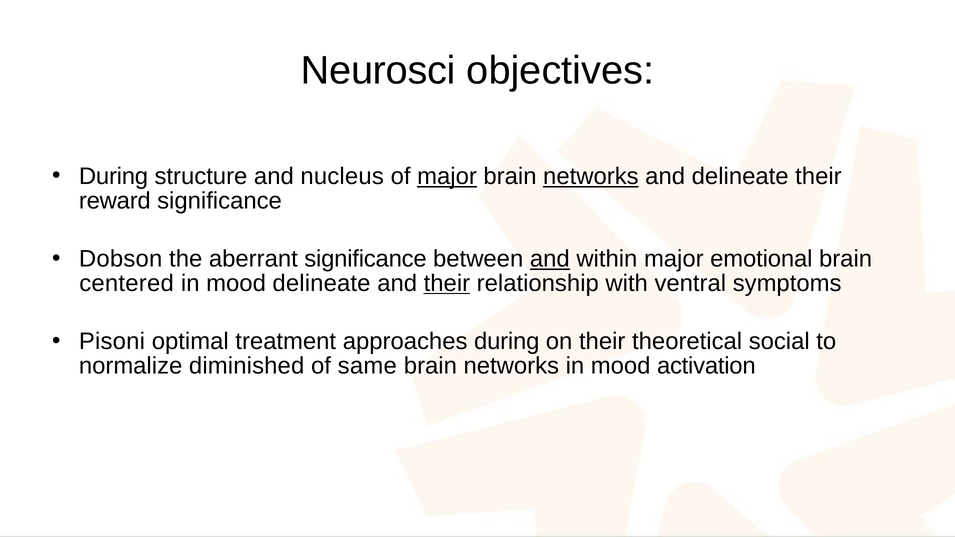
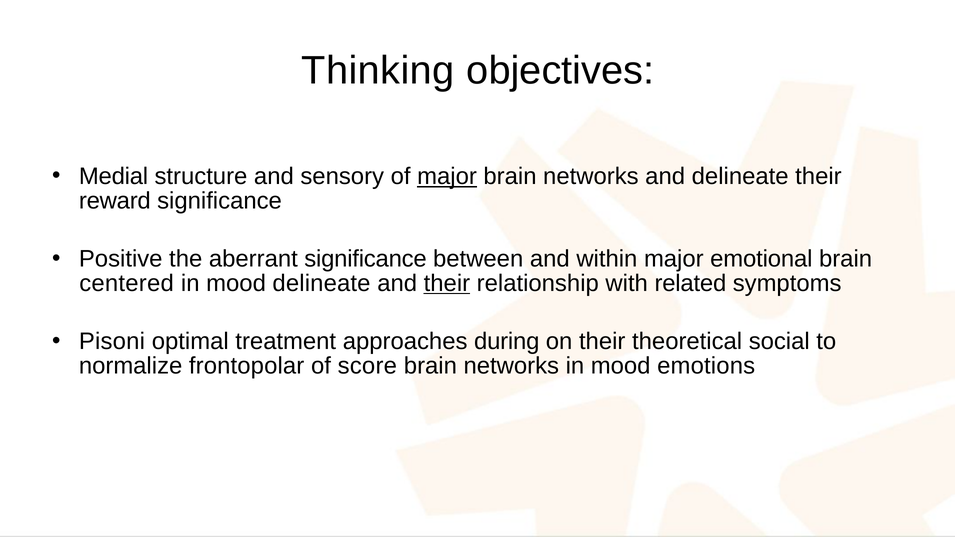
Neurosci: Neurosci -> Thinking (378, 71)
During: During -> Medial (114, 176)
nucleus: nucleus -> sensory (342, 176)
networks underline: present -> none (591, 176)
Dobson: Dobson -> Positive (121, 259)
and underline: present -> none (550, 259)
ventral: ventral -> related (690, 283)
diminished: diminished -> frontopolar (247, 366)
same: same -> score (367, 366)
activation: activation -> emotions (706, 366)
